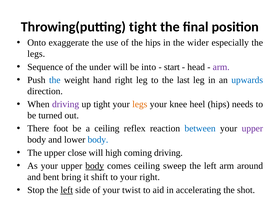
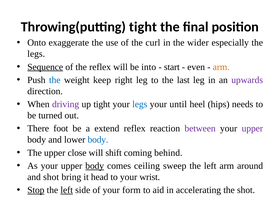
the hips: hips -> curl (153, 43)
Sequence underline: none -> present (45, 67)
the under: under -> reflex (100, 67)
head: head -> even (196, 67)
arm colour: purple -> orange (221, 67)
hand: hand -> keep (102, 80)
upwards colour: blue -> purple (247, 80)
legs colour: orange -> blue (140, 104)
knee: knee -> until (178, 104)
a ceiling: ceiling -> extend (107, 129)
between colour: blue -> purple (200, 129)
high: high -> shift (114, 153)
coming driving: driving -> behind (168, 153)
and bent: bent -> shot (51, 177)
shift: shift -> head (100, 177)
your right: right -> wrist (150, 177)
Stop underline: none -> present (36, 190)
twist: twist -> form (131, 190)
